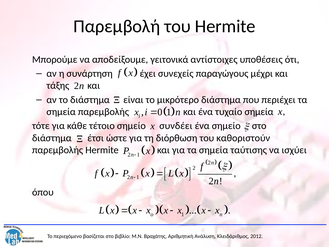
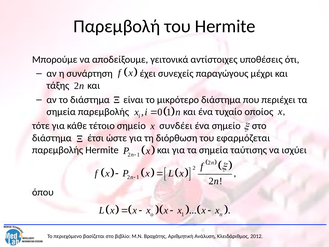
τυχαίο σημεία: σημεία -> οποίος (259, 112)
καθοριστούν: καθοριστούν -> εφαρμόζεται (243, 138)
